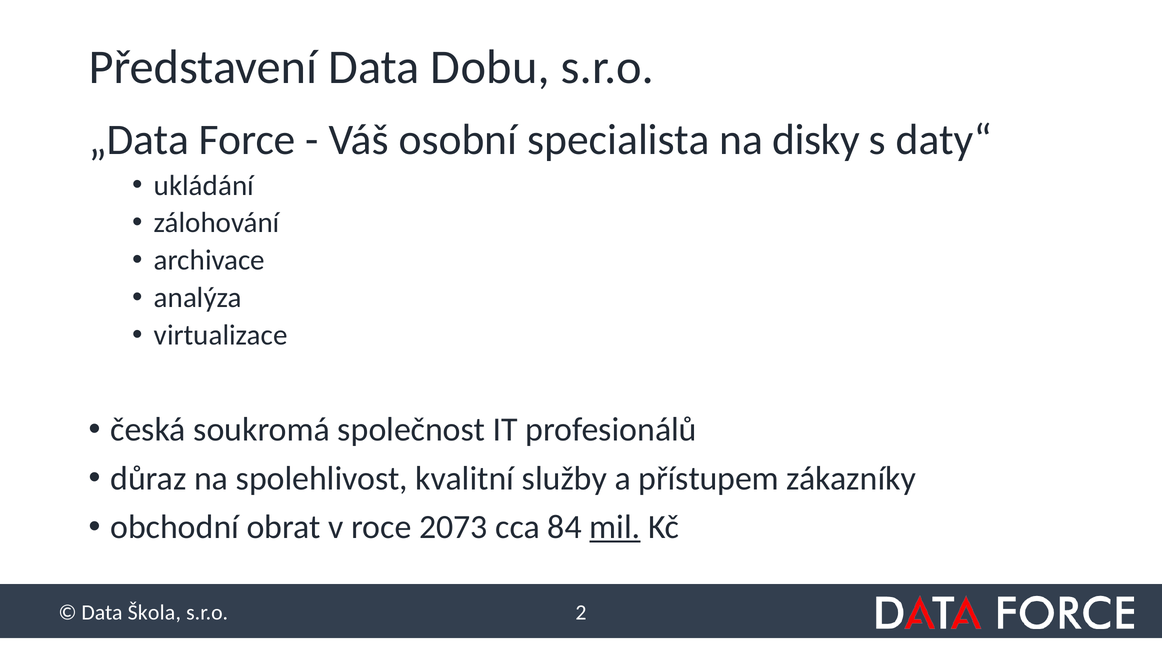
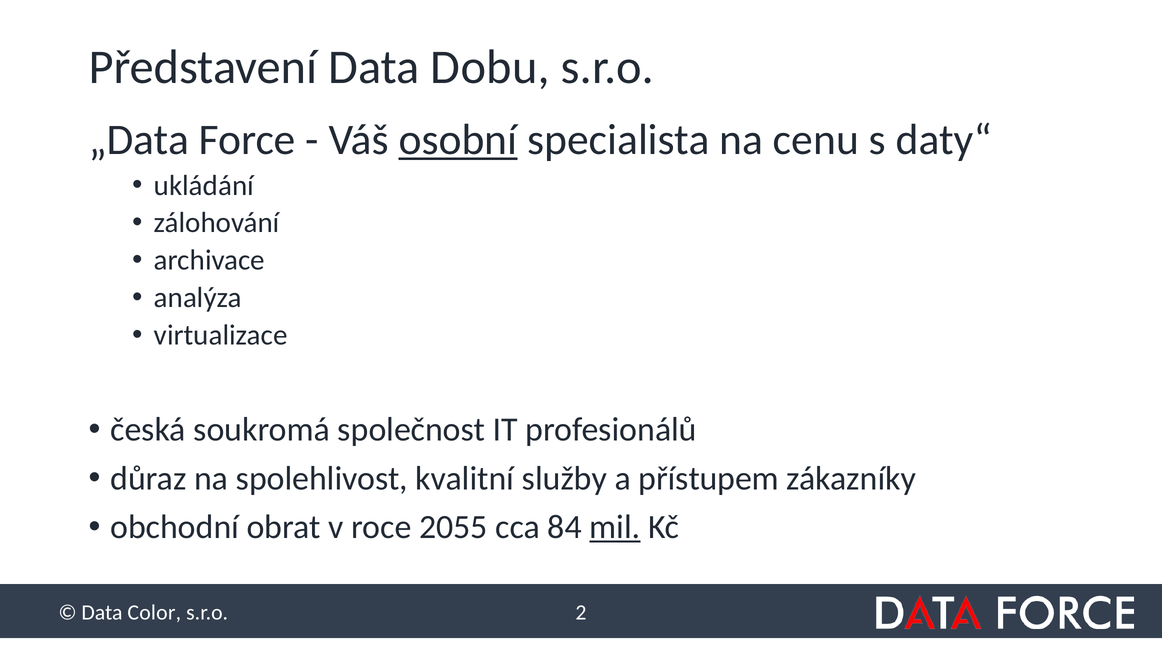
osobní underline: none -> present (458, 140)
disky: disky -> cenu (816, 140)
2073: 2073 -> 2055 (453, 527)
Škola: Škola -> Color (154, 612)
